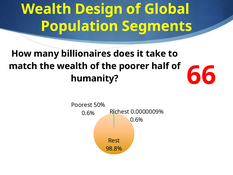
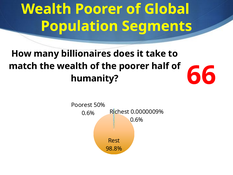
Wealth Design: Design -> Poorer (99, 9)
